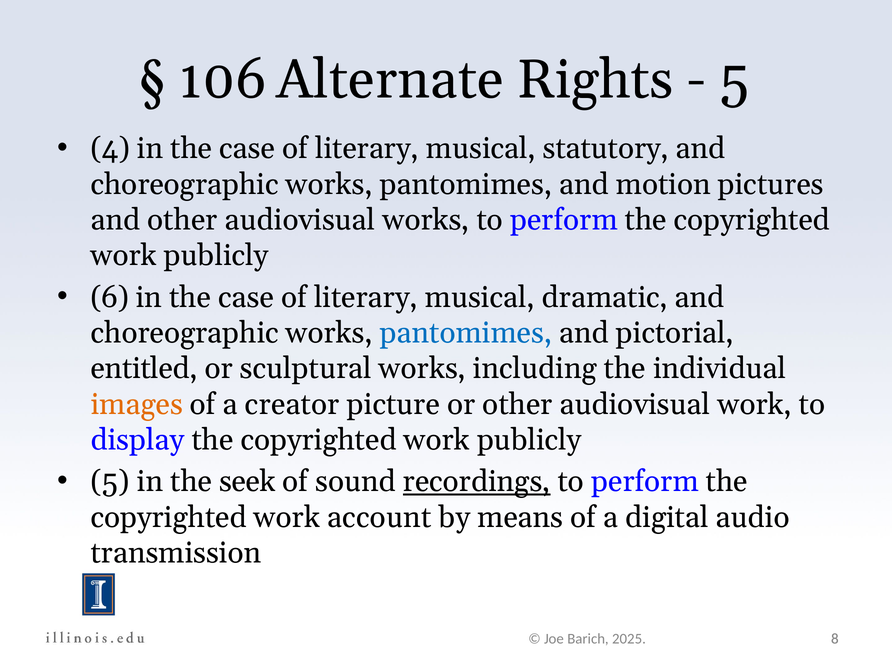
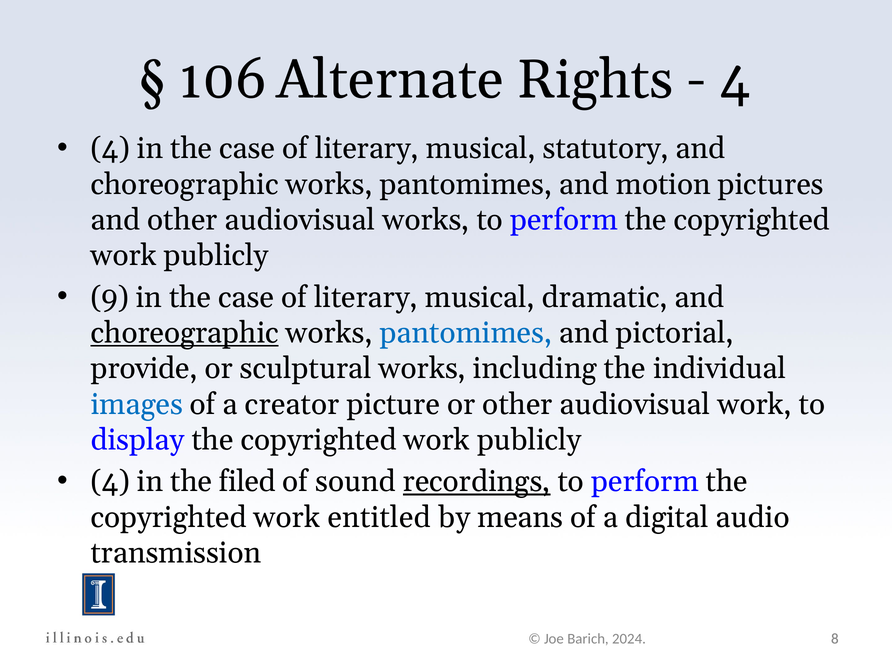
5: 5 -> 4 (735, 80)
6: 6 -> 9 (110, 297)
choreographic underline: none -> present (185, 333)
entitled: entitled -> provide (144, 369)
images colour: orange -> blue (137, 404)
5: 5 -> 4 (110, 482)
seek: seek -> filed (247, 482)
account: account -> entitled (379, 517)
2025: 2025 -> 2024 (629, 639)
